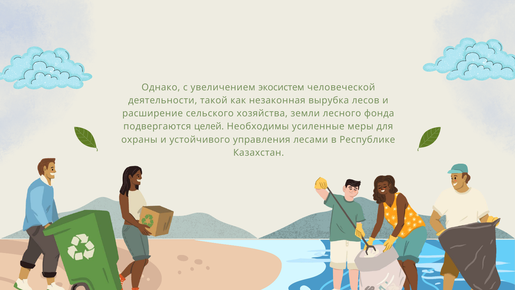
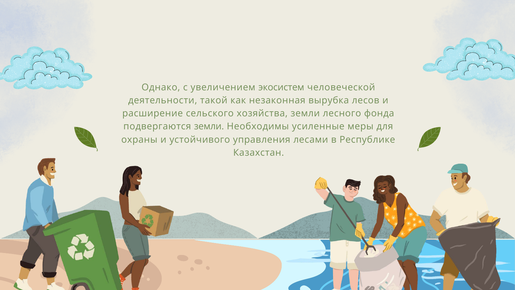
подвергаются целей: целей -> земли (209, 126)
